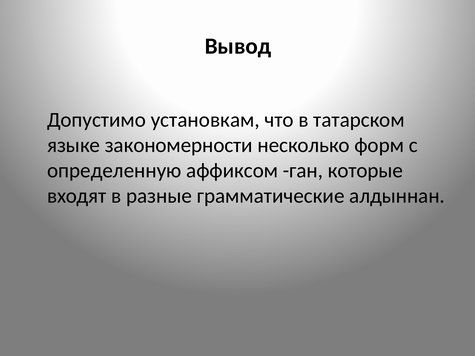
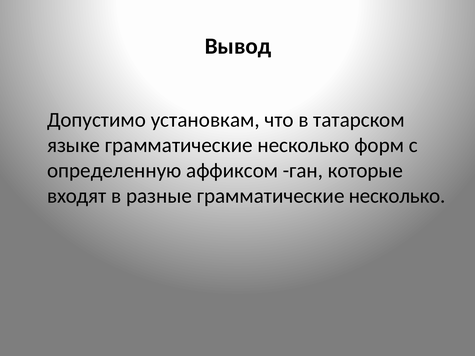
языке закономерности: закономерности -> грамматические (179, 145)
разные грамматические алдыннан: алдыннан -> несколько (397, 196)
